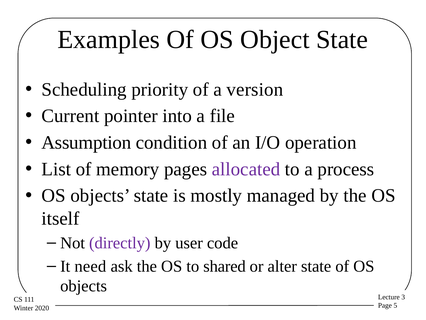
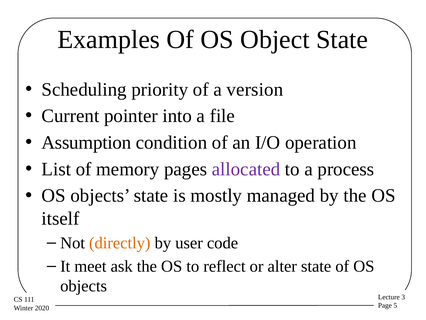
directly colour: purple -> orange (120, 243)
need: need -> meet (90, 266)
shared: shared -> reflect (224, 266)
